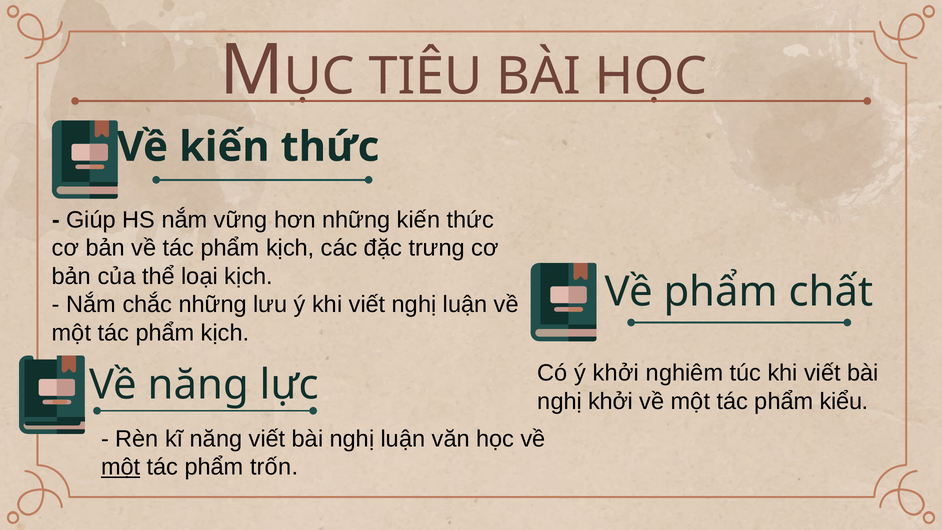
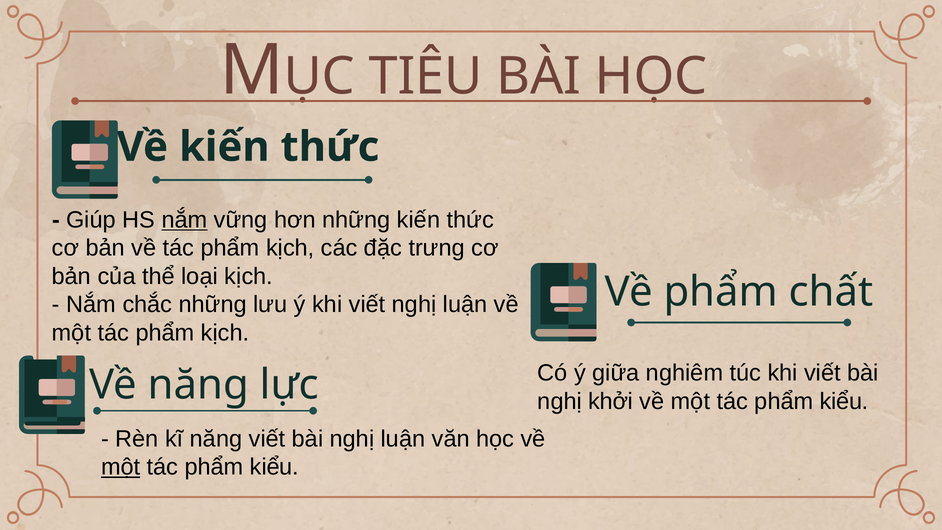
nắm underline: none -> present (184, 220)
ý khởi: khởi -> giữa (616, 373)
trốn: trốn -> kiểu (274, 467)
